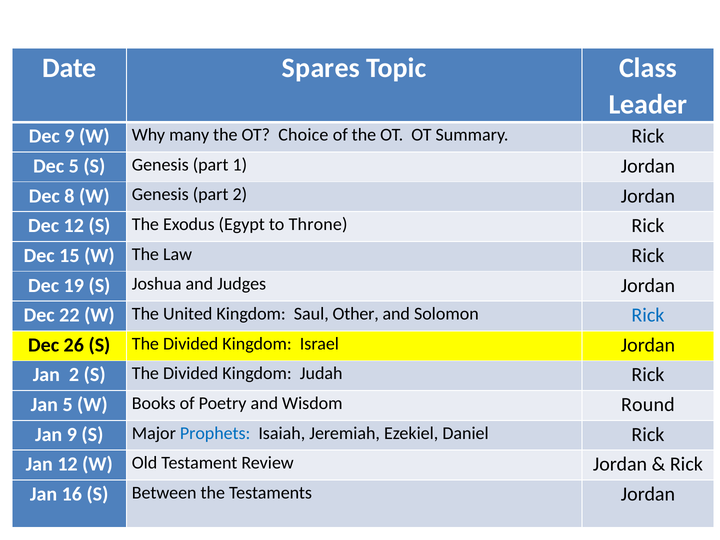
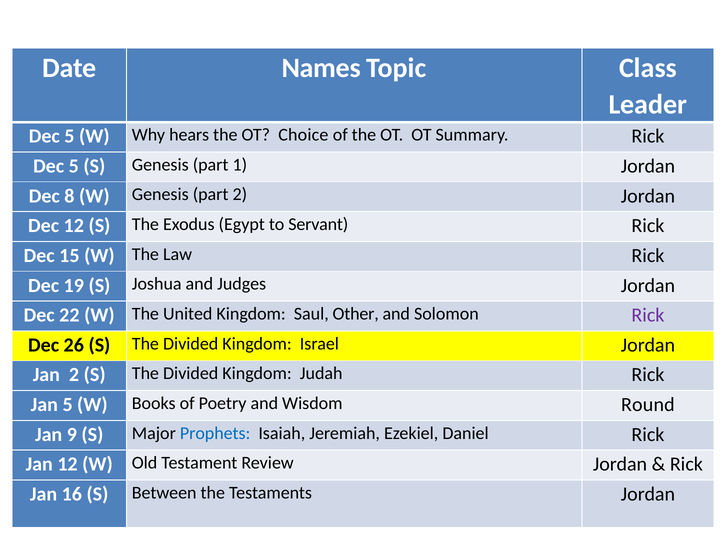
Spares: Spares -> Names (321, 68)
9: 9 -> 5 (69, 136)
many: many -> hears (189, 135)
Throne: Throne -> Servant (318, 224)
Rick colour: blue -> purple (648, 315)
